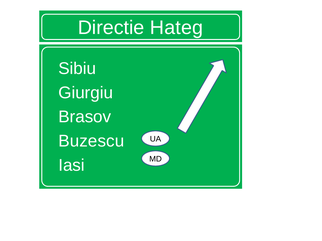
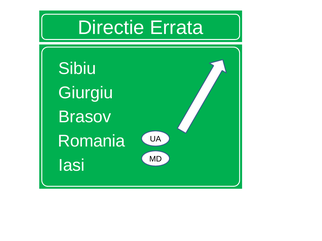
Hateg: Hateg -> Errata (177, 28)
Buzescu: Buzescu -> Romania (91, 141)
